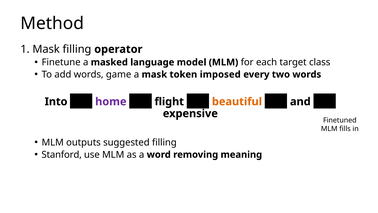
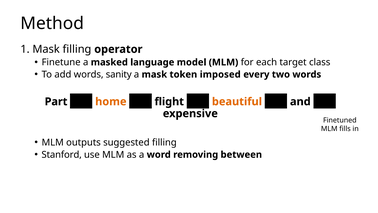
game: game -> sanity (119, 74)
Into: Into -> Part (56, 101)
home colour: purple -> orange (111, 101)
meaning: meaning -> between (241, 154)
